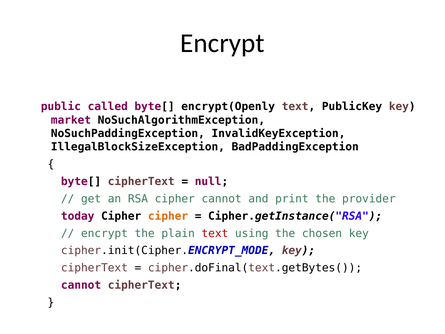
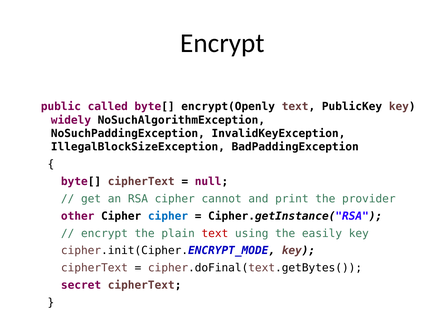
market: market -> widely (71, 120)
today: today -> other (78, 216)
cipher colour: orange -> blue (168, 216)
chosen: chosen -> easily (322, 233)
cannot: cannot -> secret (81, 285)
